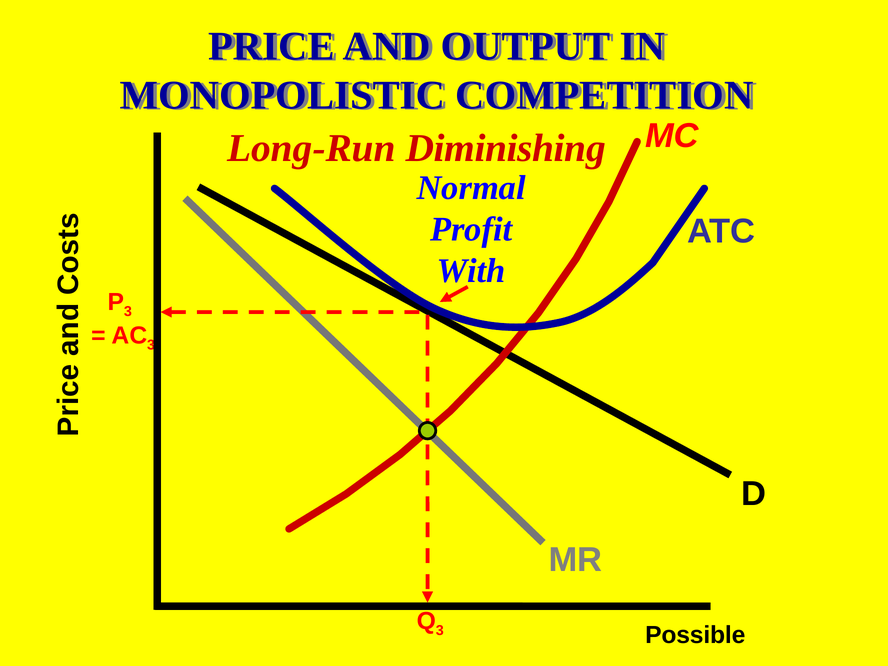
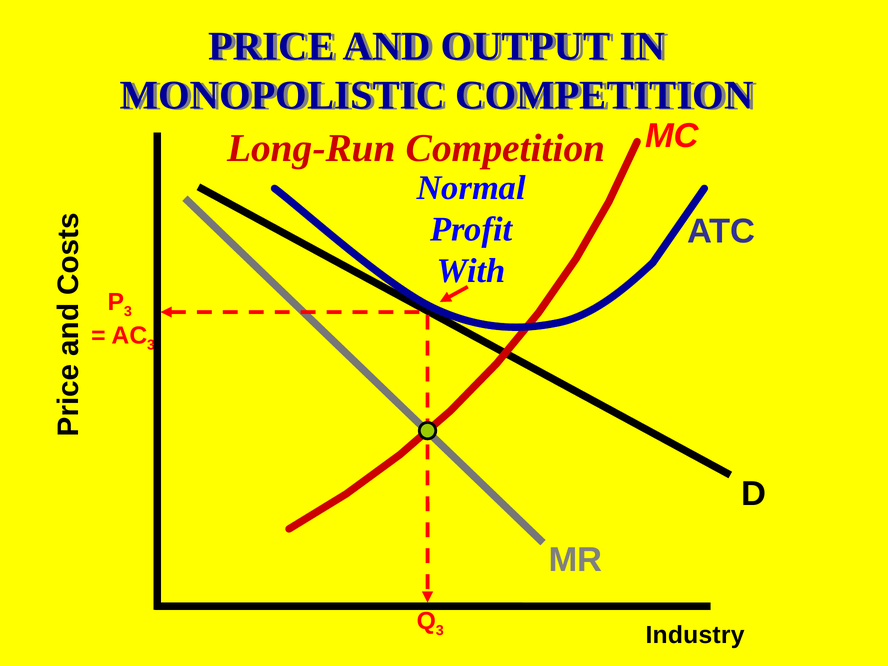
Long-Run Diminishing: Diminishing -> Competition (506, 148)
Possible: Possible -> Industry (695, 635)
